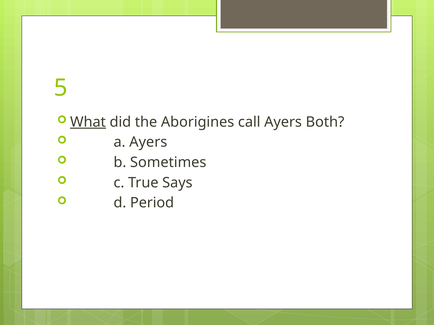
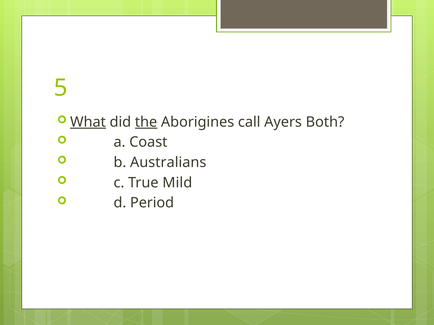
the underline: none -> present (146, 122)
a Ayers: Ayers -> Coast (148, 142)
Sometimes: Sometimes -> Australians (168, 163)
Says: Says -> Mild (177, 183)
